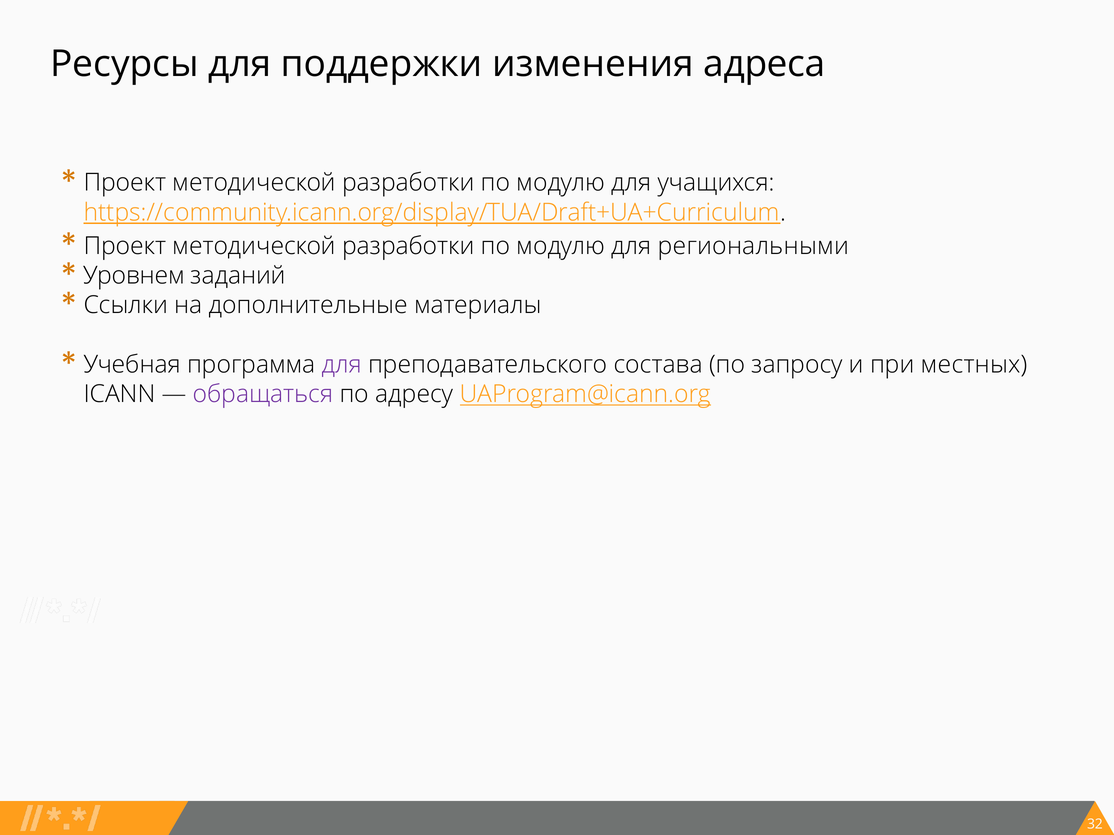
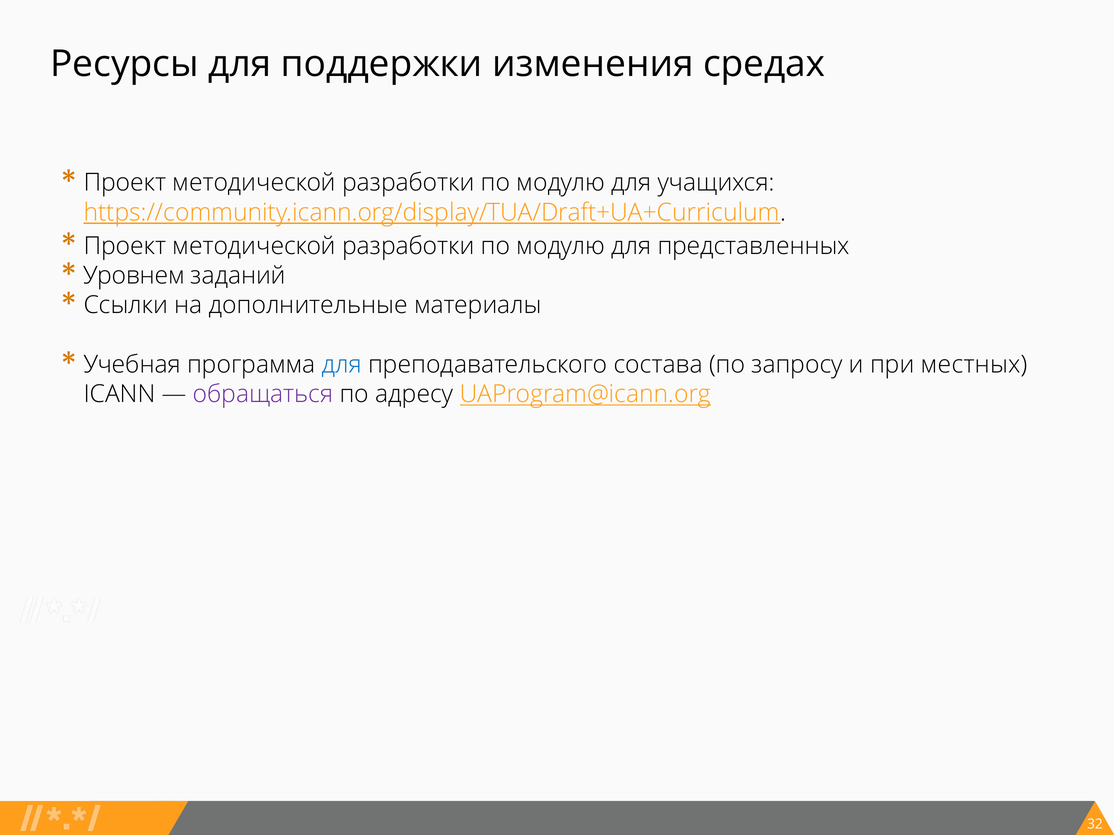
адреса: адреса -> средах (764, 64)
региональными: региональными -> представленных (754, 246)
для colour: purple -> blue (342, 365)
